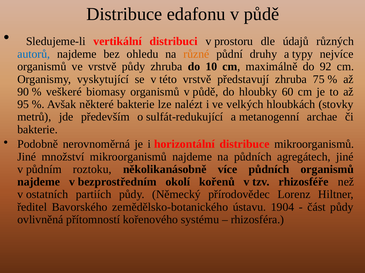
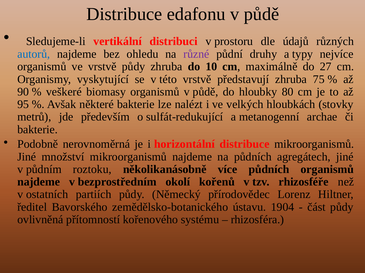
různé colour: orange -> purple (196, 54)
92: 92 -> 27 (326, 67)
60: 60 -> 80 (288, 92)
